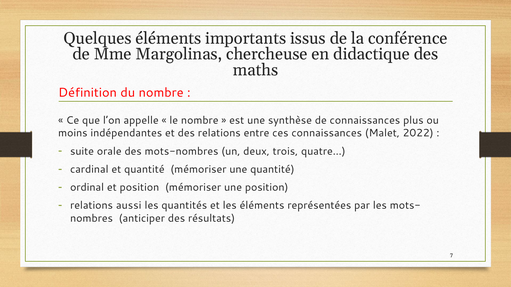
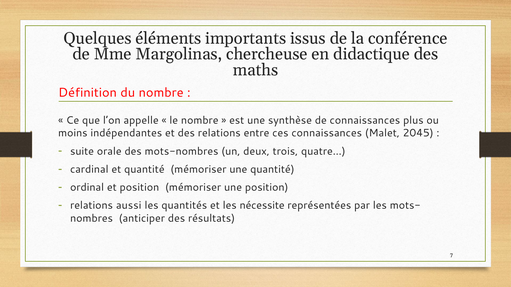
2022: 2022 -> 2045 (418, 133)
les éléments: éléments -> nécessite (262, 206)
